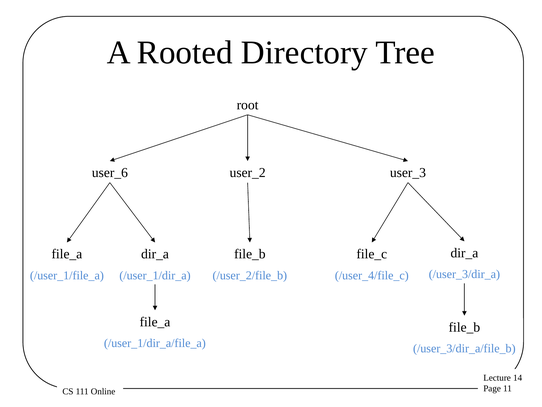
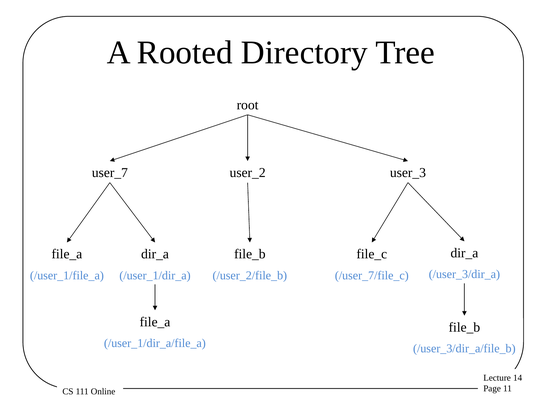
user_6: user_6 -> user_7 (110, 173)
/user_4/file_c: /user_4/file_c -> /user_7/file_c (372, 275)
